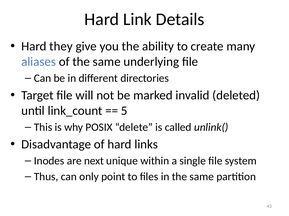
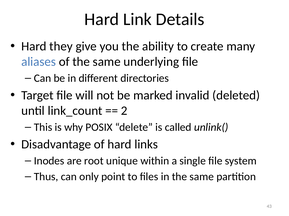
5: 5 -> 2 (124, 111)
next: next -> root (94, 161)
